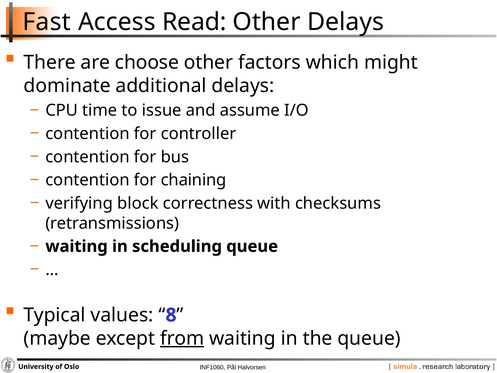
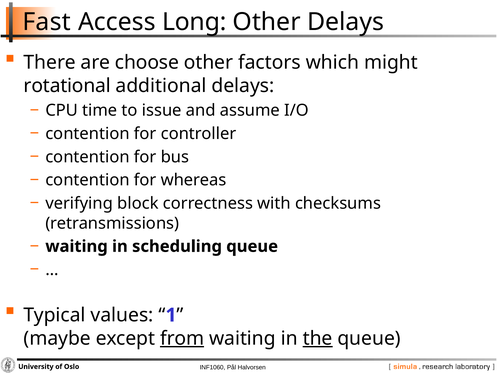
Read: Read -> Long (194, 22)
dominate: dominate -> rotational (67, 86)
chaining: chaining -> whereas (194, 180)
8: 8 -> 1 (171, 315)
the underline: none -> present (318, 338)
